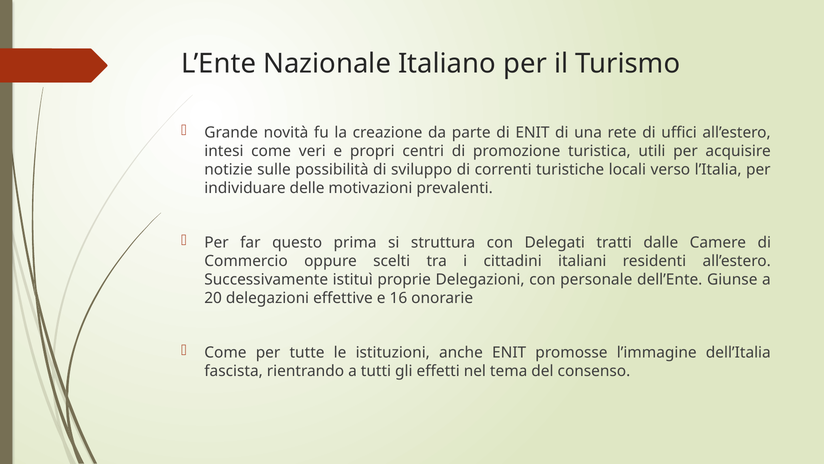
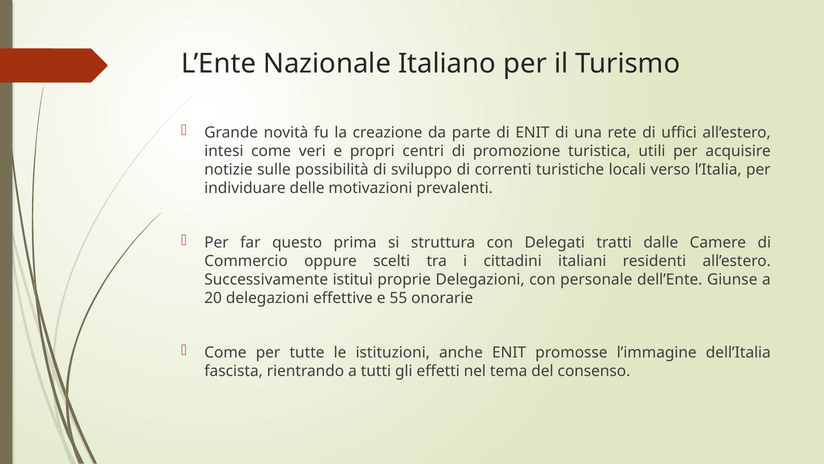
16: 16 -> 55 (398, 298)
